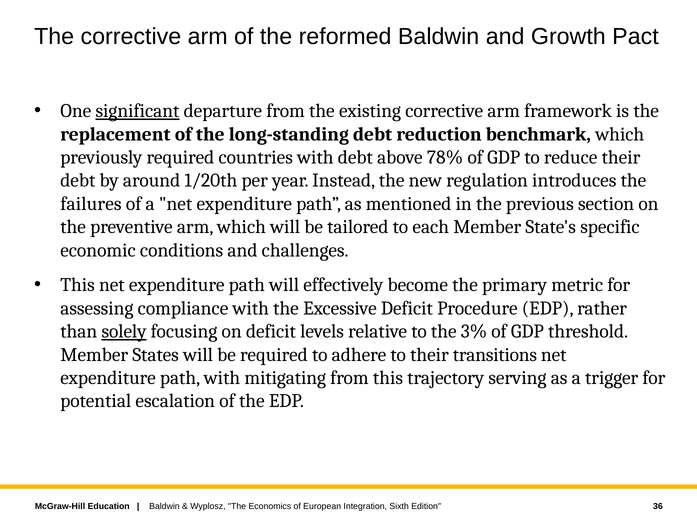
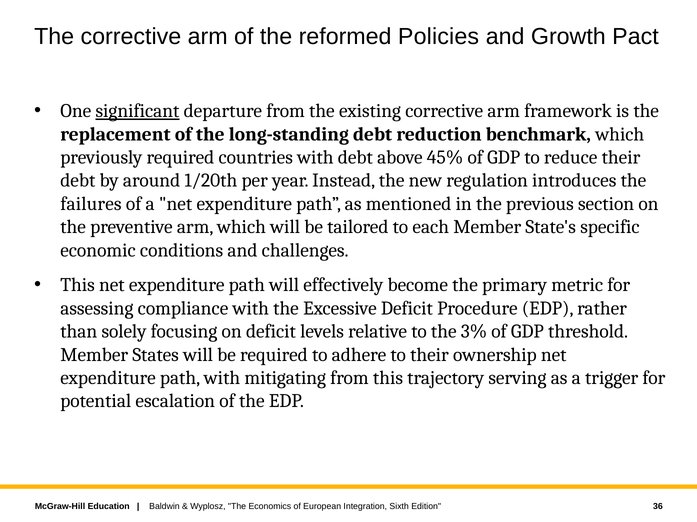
reformed Baldwin: Baldwin -> Policies (439, 37)
78%: 78% -> 45% (445, 158)
solely underline: present -> none (124, 332)
transitions: transitions -> ownership (495, 355)
